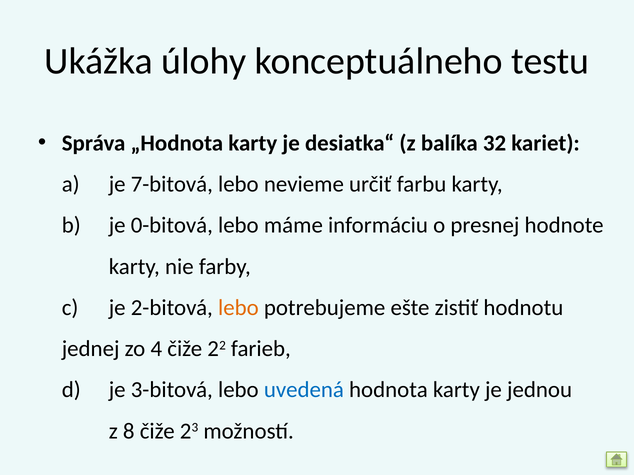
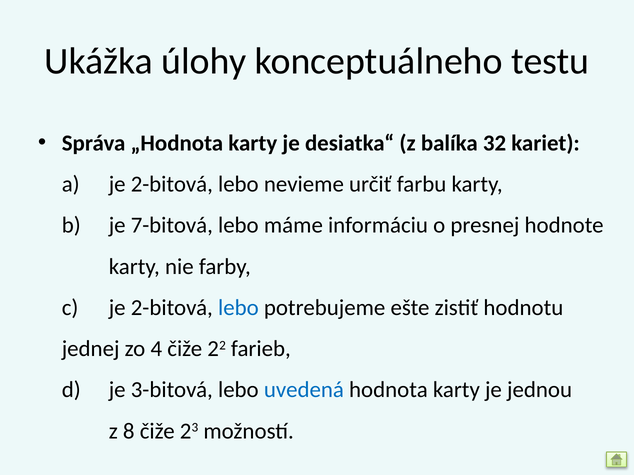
a je 7-bitová: 7-bitová -> 2-bitová (172, 184)
0-bitová: 0-bitová -> 7-bitová (172, 226)
lebo colour: orange -> blue (238, 308)
